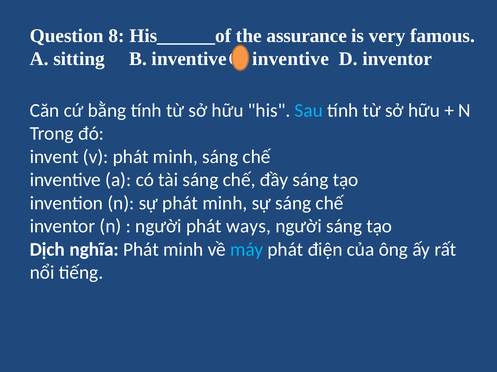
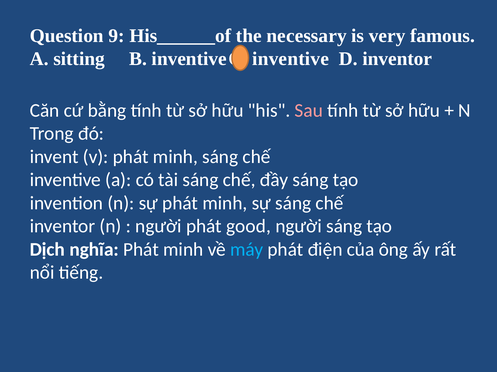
8: 8 -> 9 (117, 36)
assurance: assurance -> necessary (307, 36)
Sau colour: light blue -> pink (309, 111)
ways: ways -> good (249, 227)
